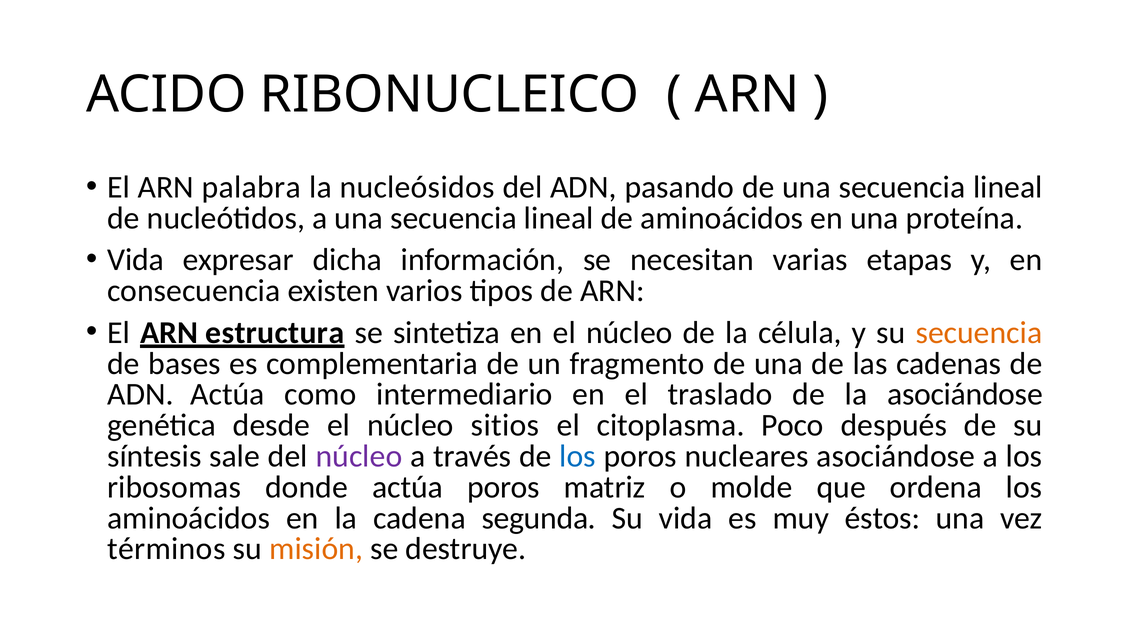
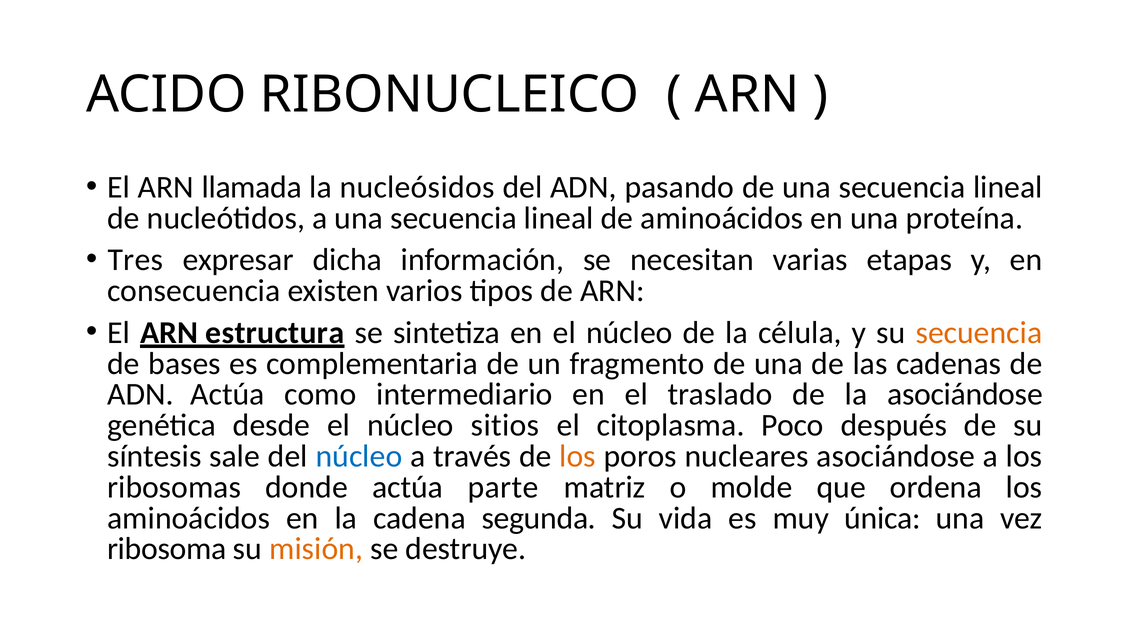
palabra: palabra -> llamada (252, 188)
Vida: Vida -> Tres (135, 260)
núcleo colour: purple -> blue (359, 456)
los colour: blue -> orange (578, 456)
actúa poros: poros -> parte (503, 487)
éstos: éstos -> única (883, 518)
términos: términos -> ribosoma (167, 549)
